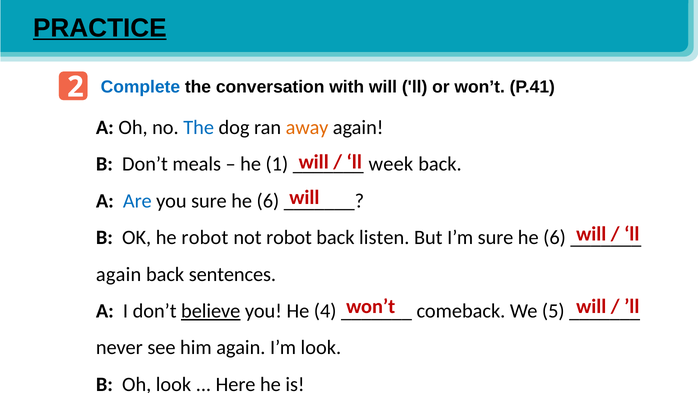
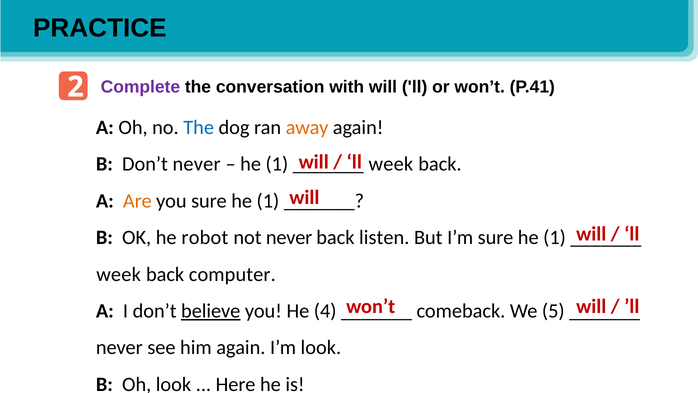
PRACTICE underline: present -> none (100, 28)
Complete colour: blue -> purple (140, 87)
Don’t meals: meals -> never (197, 164)
Are colour: blue -> orange (137, 201)
you sure he 6: 6 -> 1 (268, 201)
not robot: robot -> never (289, 237)
I’m sure he 6: 6 -> 1 (555, 237)
again: again -> week (119, 274)
sentences: sentences -> computer (232, 274)
